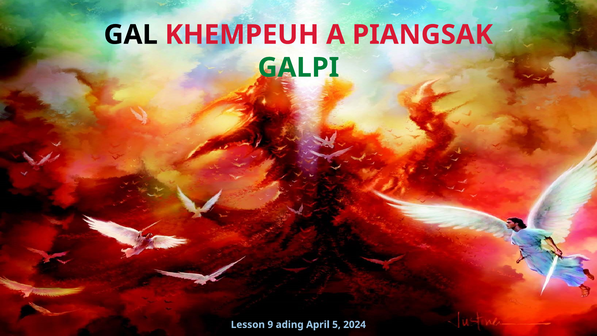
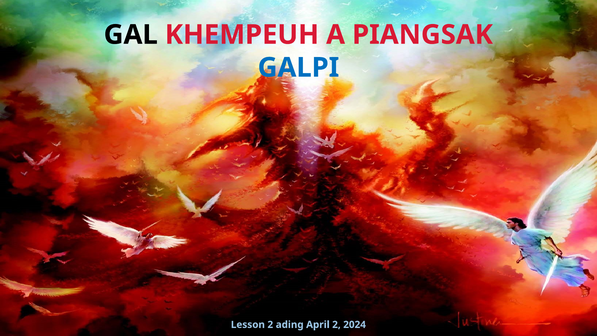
GALPI colour: green -> blue (298, 68)
Lesson 9: 9 -> 2 (270, 324)
April 5: 5 -> 2 (336, 324)
